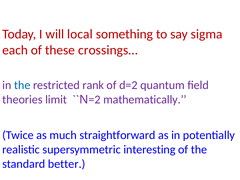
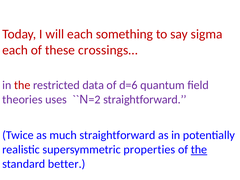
will local: local -> each (80, 34)
the colour: blue -> red (22, 85)
rank: rank -> data (93, 85)
d=2: d=2 -> d=6 (128, 85)
limit: limit -> uses (56, 100)
mathematically: mathematically -> straightforward (145, 100)
interesting: interesting -> properties (149, 150)
the underline: none -> present (199, 150)
